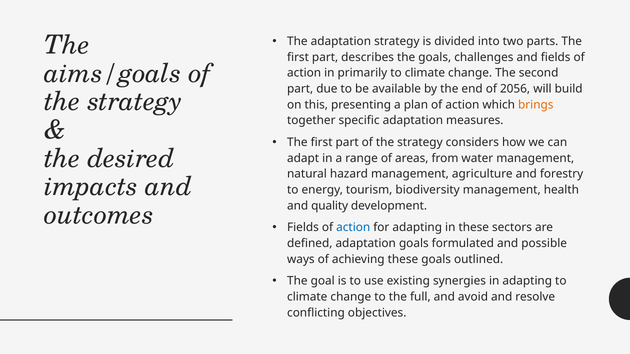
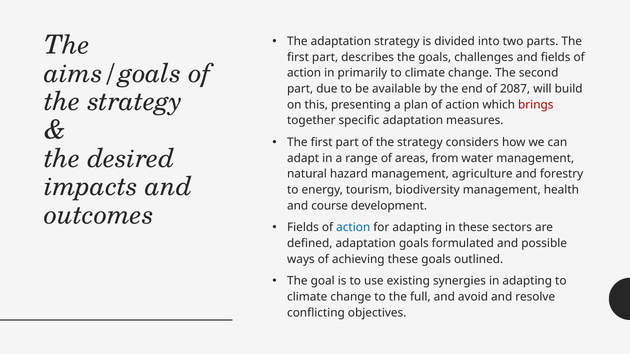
2056: 2056 -> 2087 (515, 89)
brings colour: orange -> red (536, 105)
quality: quality -> course (330, 206)
